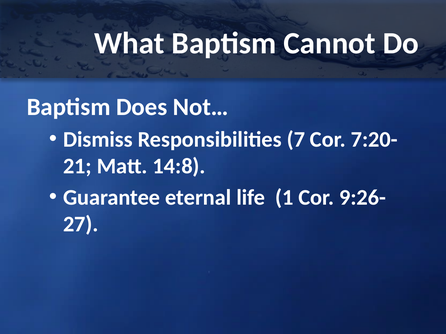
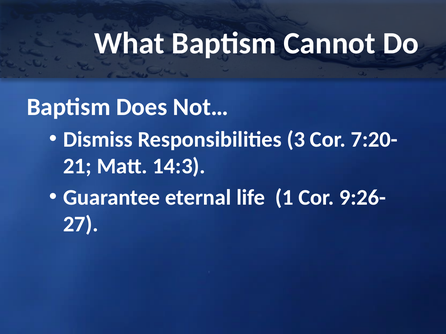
7: 7 -> 3 (296, 140)
14:8: 14:8 -> 14:3 (179, 166)
